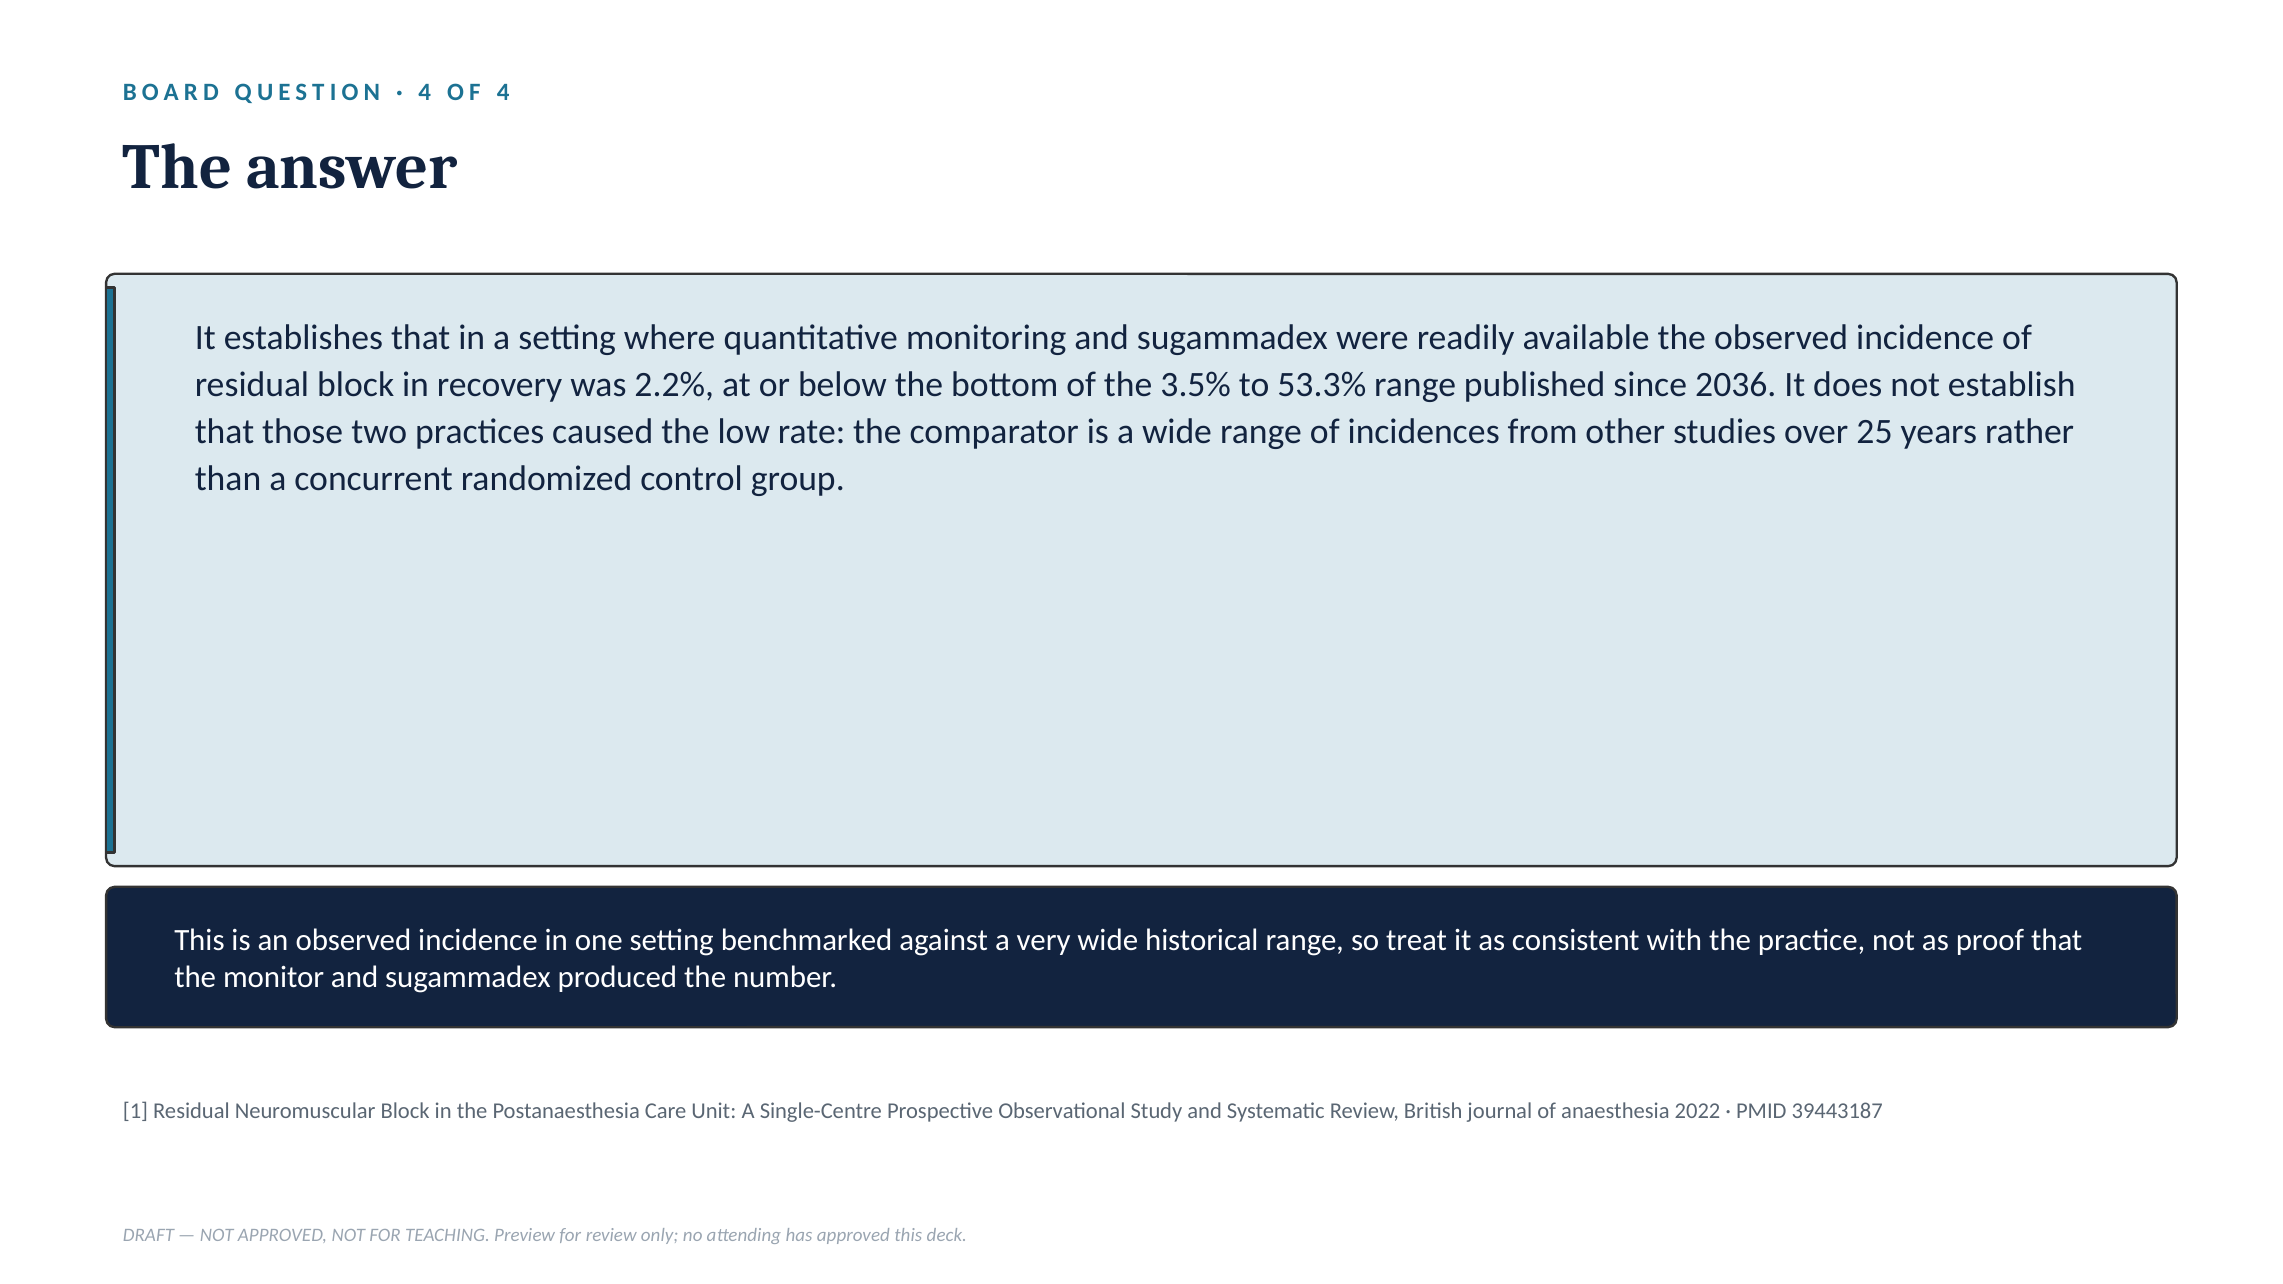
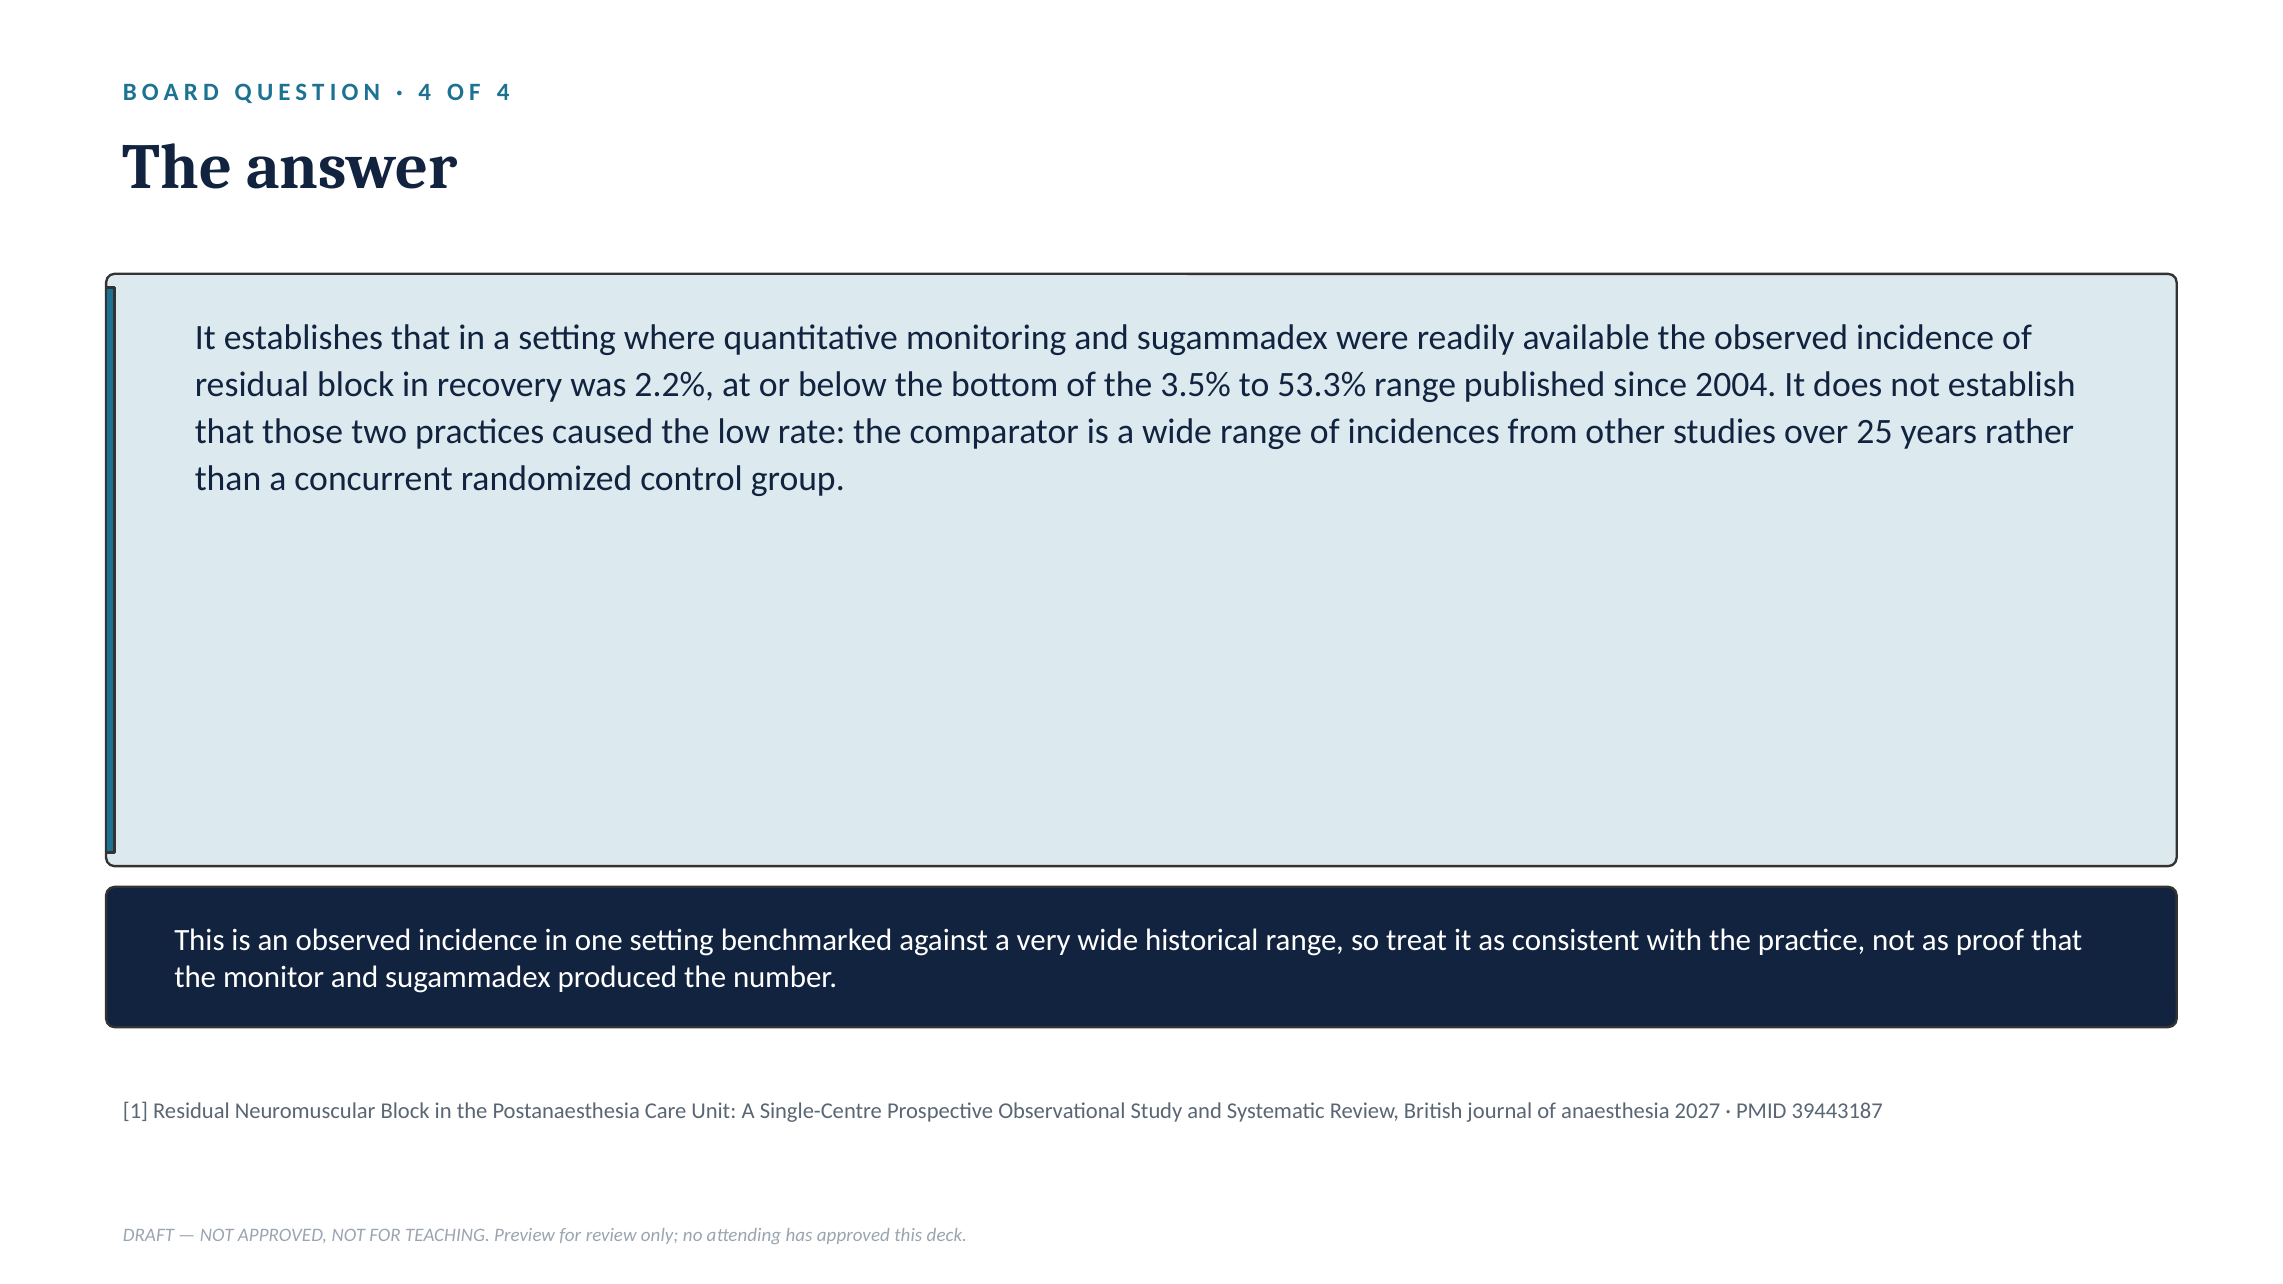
2036: 2036 -> 2004 (1736, 385)
2022: 2022 -> 2027 (1697, 1111)
